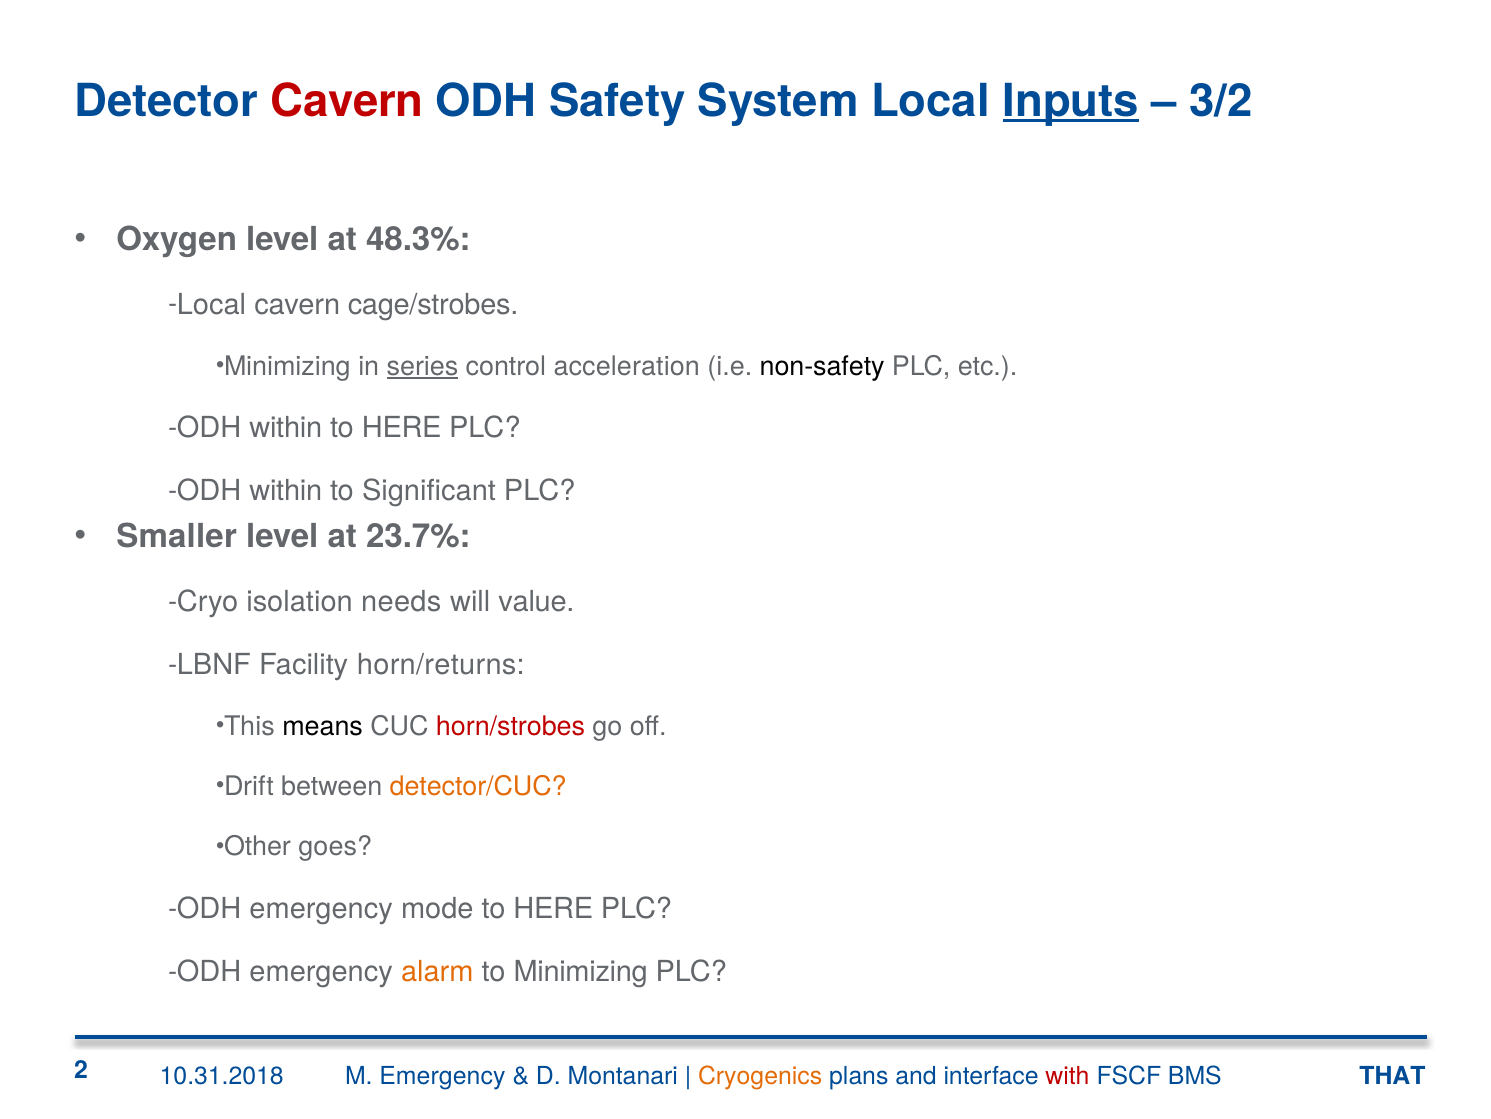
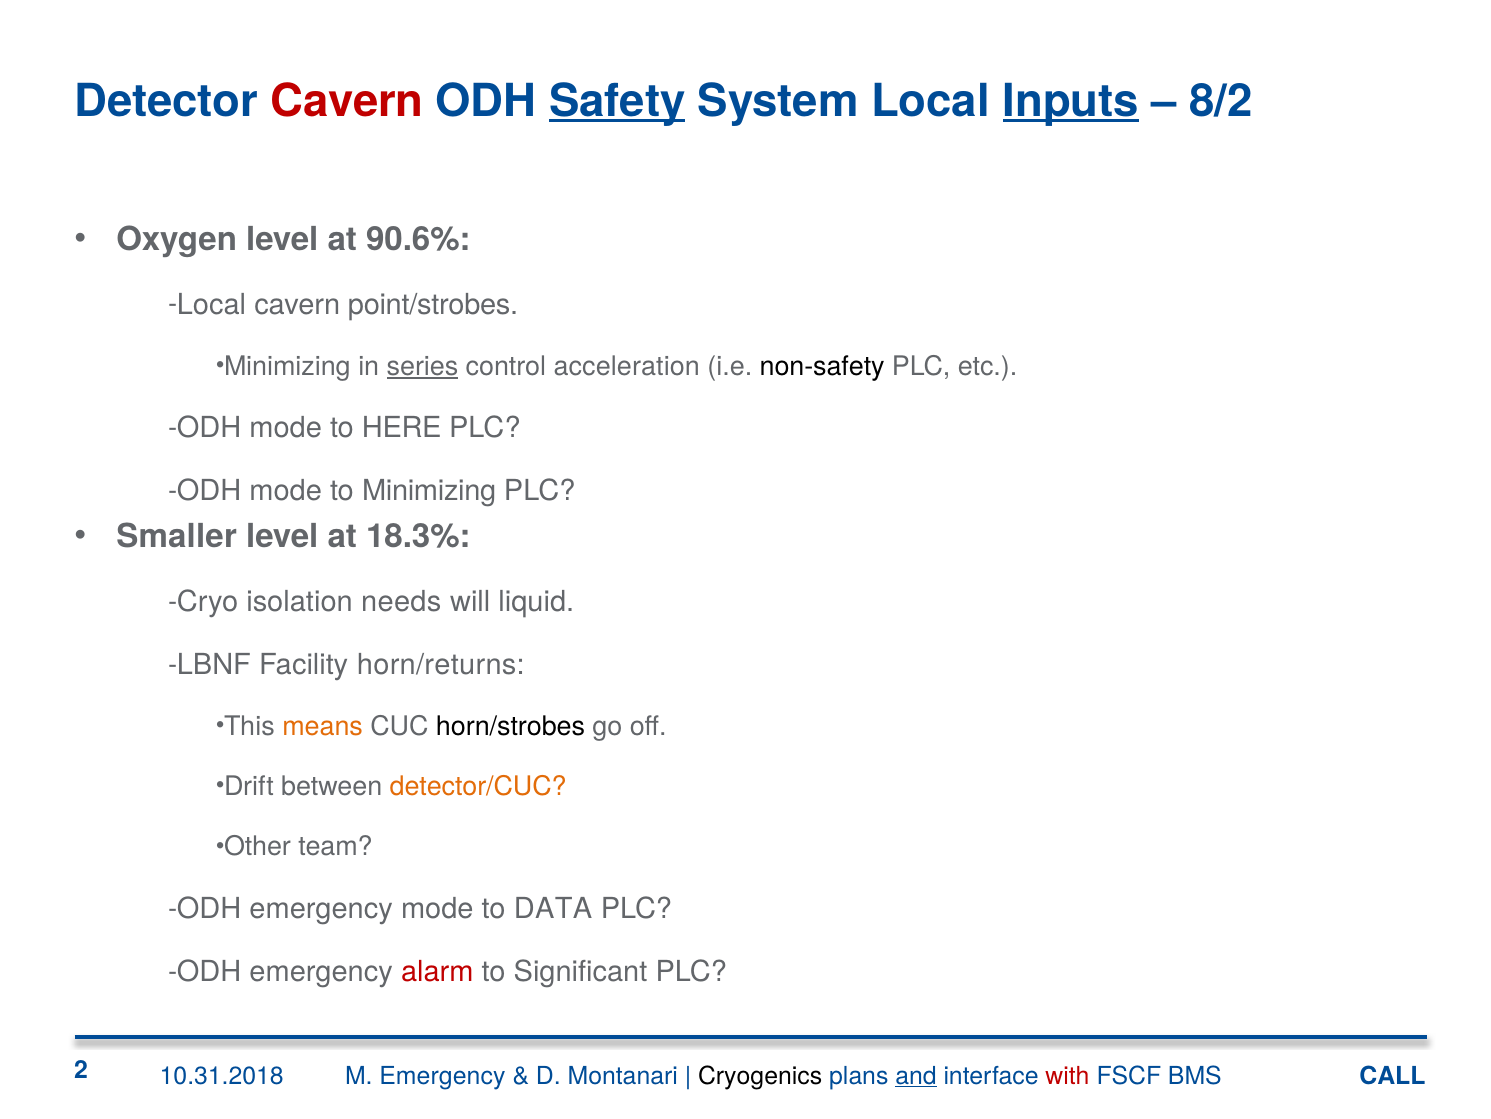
Safety underline: none -> present (617, 101)
3/2: 3/2 -> 8/2 (1221, 101)
48.3%: 48.3% -> 90.6% (418, 239)
cage/strobes: cage/strobes -> point/strobes (433, 305)
within: within -> mode (286, 428)
within: within -> mode (286, 491)
to Significant: Significant -> Minimizing (429, 491)
23.7%: 23.7% -> 18.3% (418, 537)
value: value -> liquid (536, 602)
means colour: black -> orange (323, 726)
horn/strobes colour: red -> black (511, 726)
goes: goes -> team (335, 846)
HERE: HERE -> DATA (553, 909)
alarm colour: orange -> red (437, 972)
to Minimizing: Minimizing -> Significant (581, 972)
Cryogenics colour: orange -> black (760, 1075)
and underline: none -> present (916, 1075)
THAT: THAT -> CALL (1392, 1075)
